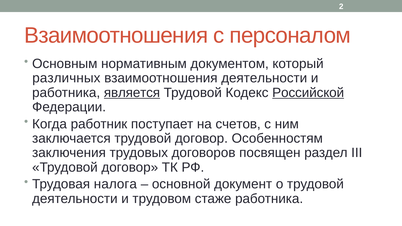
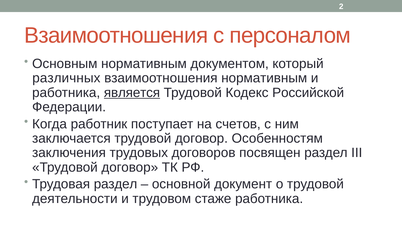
взаимоотношения деятельности: деятельности -> нормативным (264, 78)
Российской underline: present -> none (308, 93)
Трудовая налога: налога -> раздел (116, 184)
